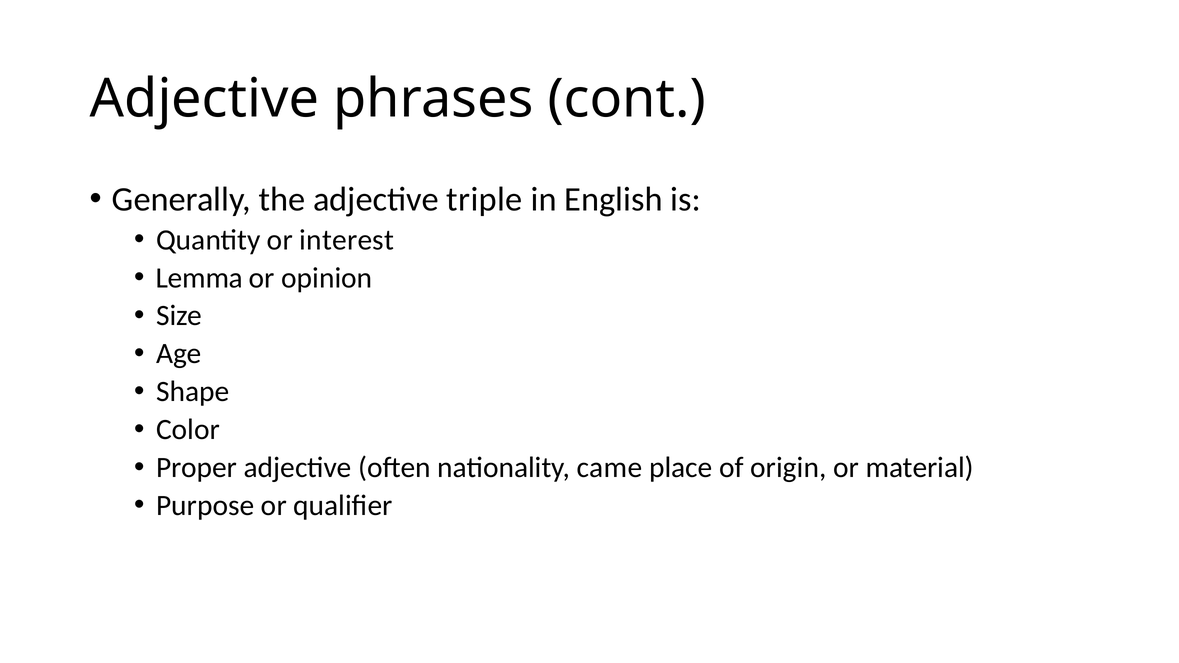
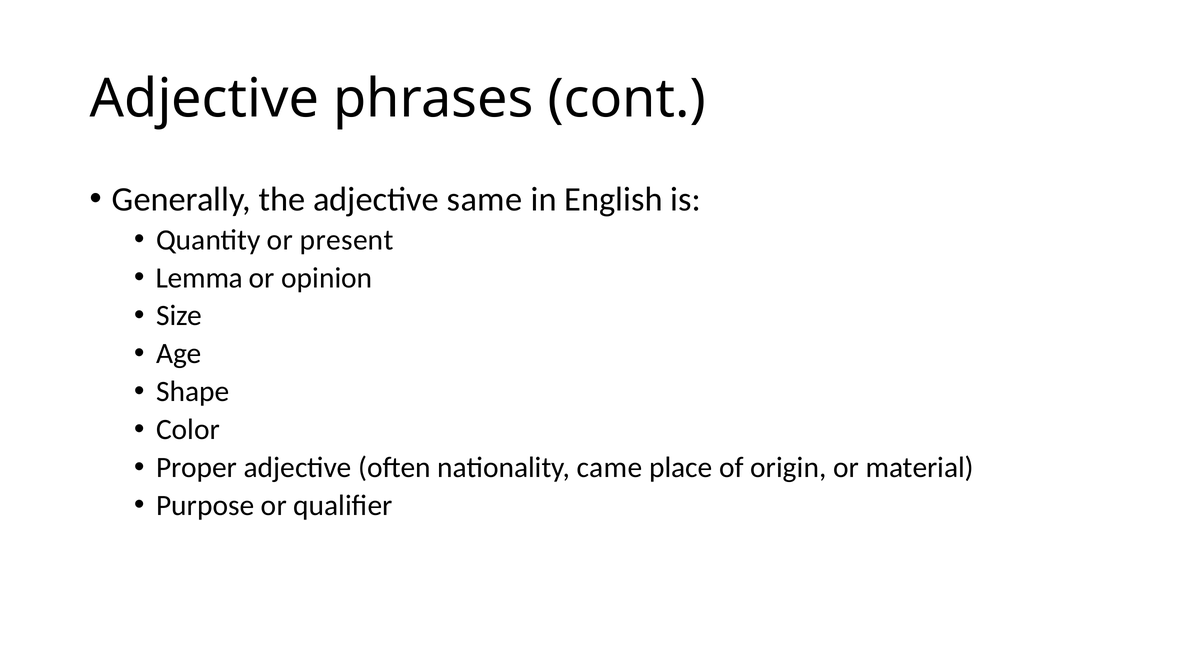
triple: triple -> same (484, 199)
interest: interest -> present (347, 240)
